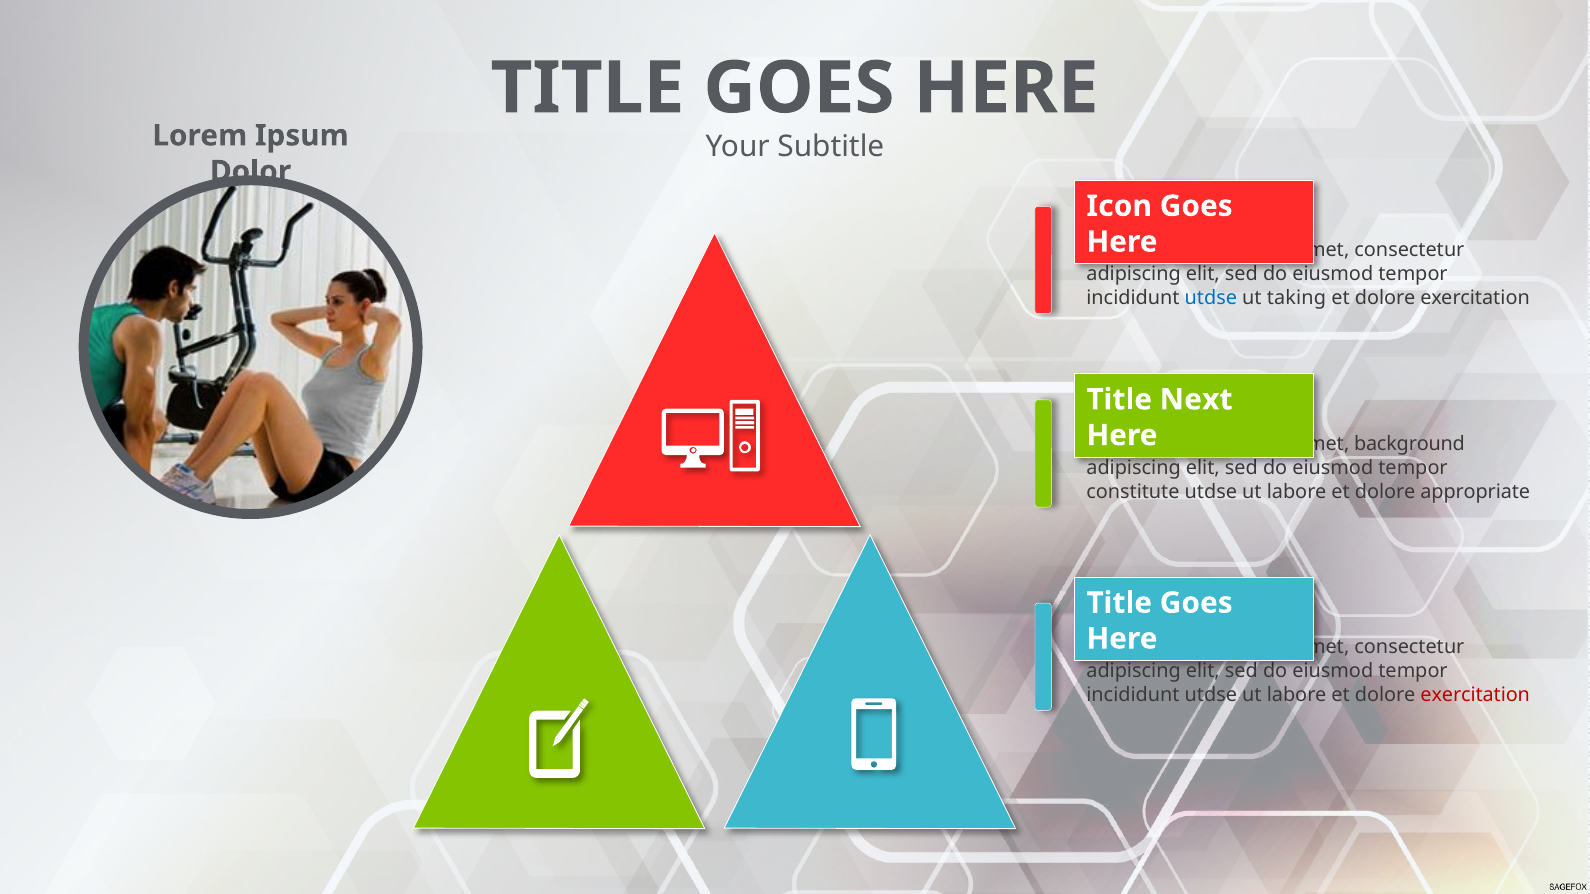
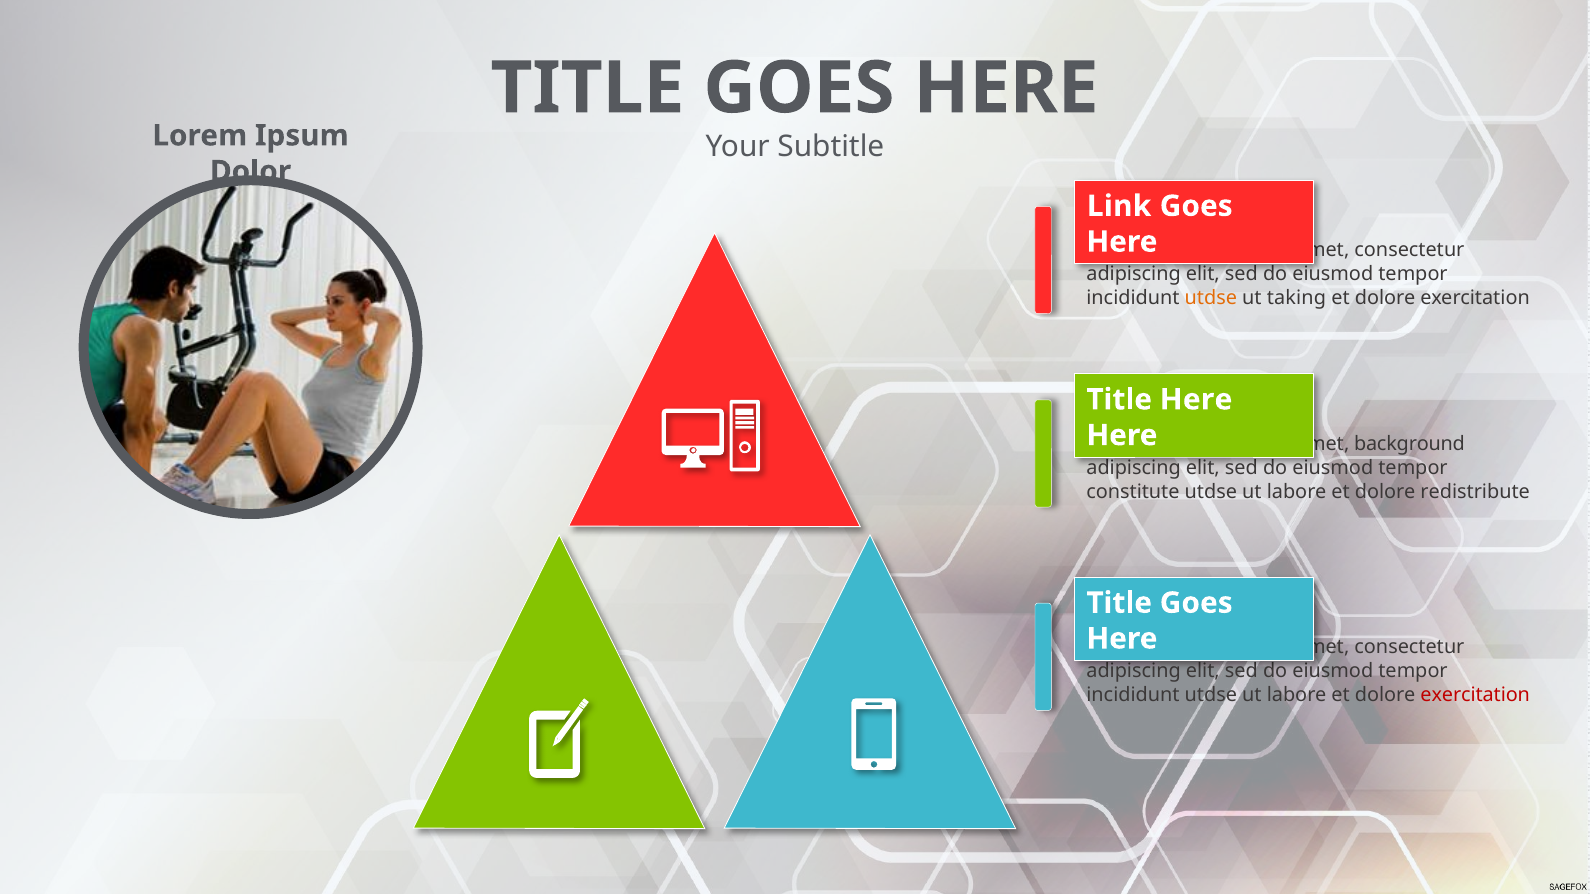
Icon: Icon -> Link (1119, 206)
utdse colour: blue -> orange (1211, 298)
Title Next: Next -> Here (1196, 400)
appropriate: appropriate -> redistribute (1475, 492)
